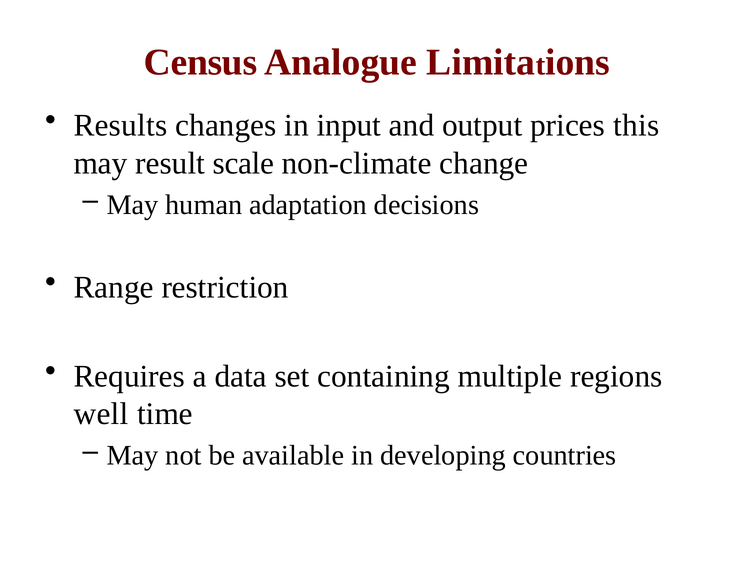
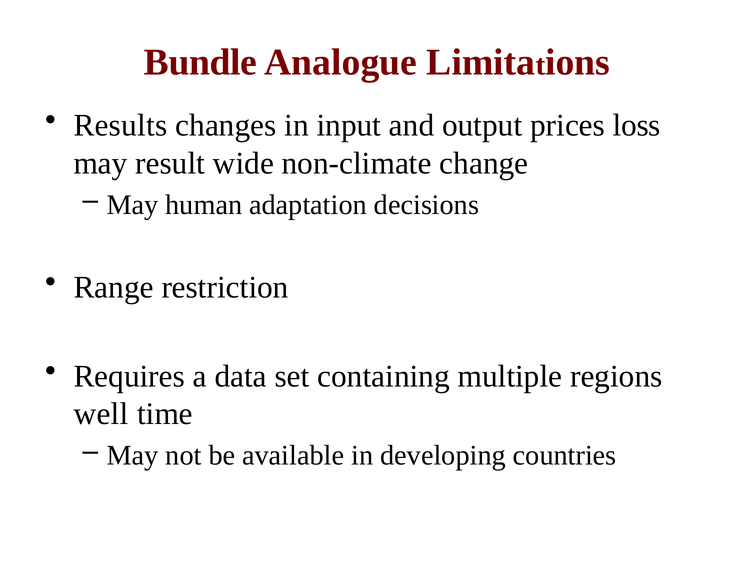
Census: Census -> Bundle (201, 62)
this: this -> loss (637, 125)
scale: scale -> wide (243, 163)
